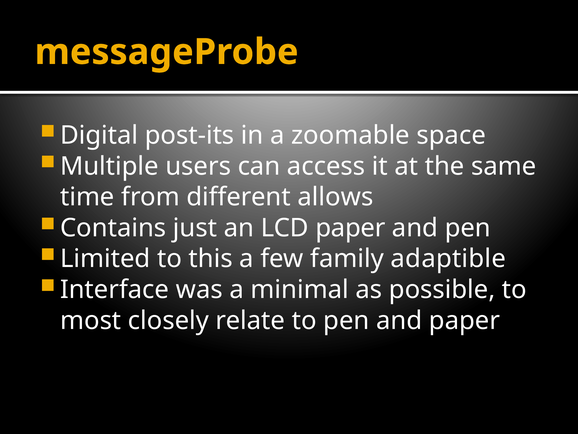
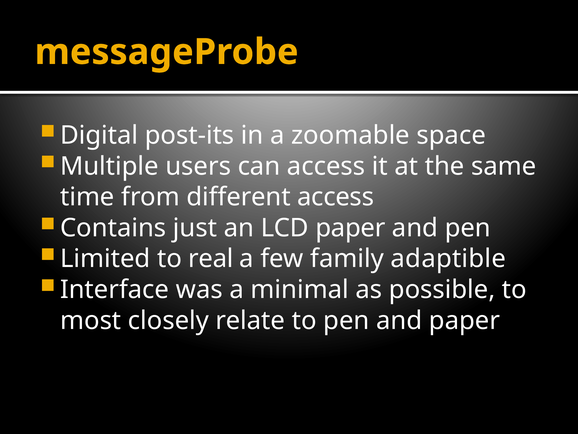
different allows: allows -> access (336, 197)
this: this -> real (211, 259)
